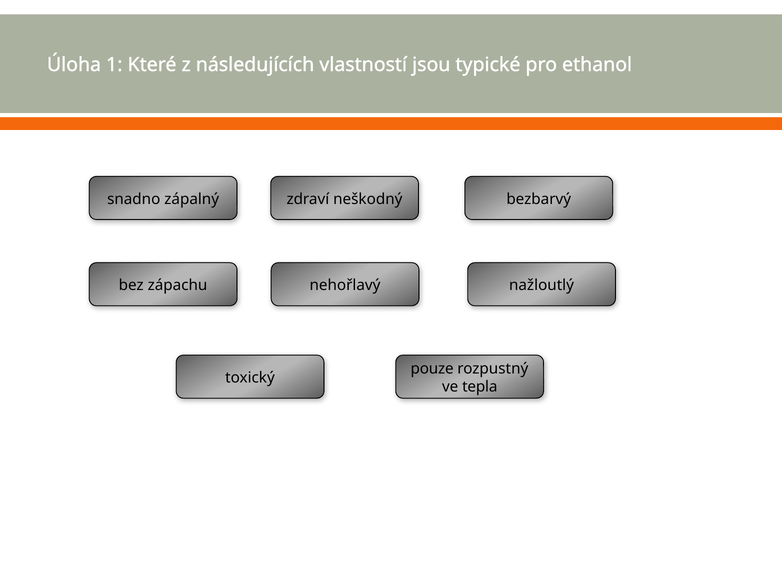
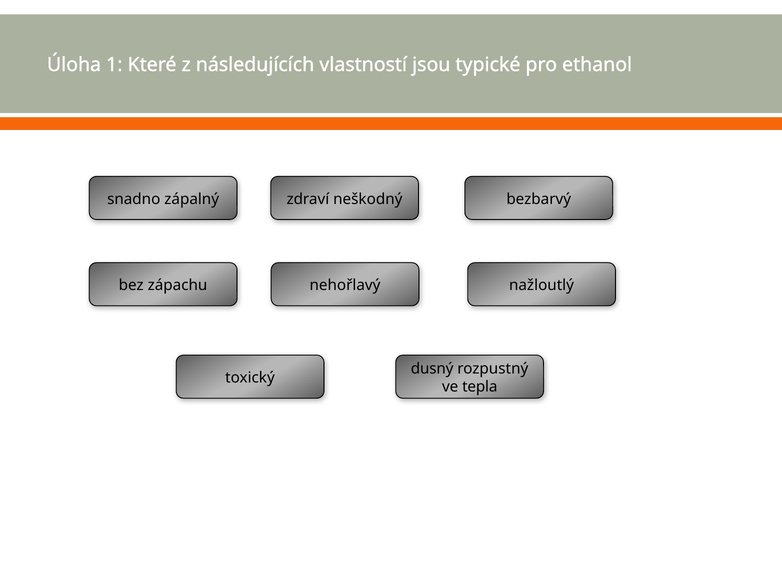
pouze: pouze -> dusný (432, 368)
